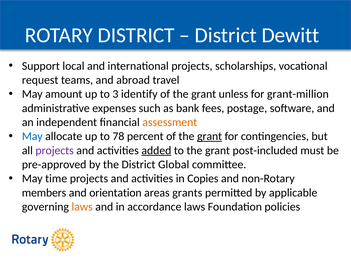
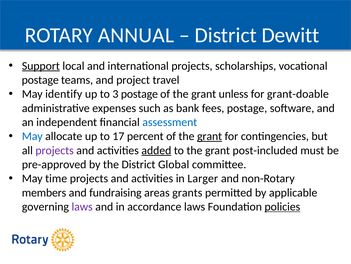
ROTARY DISTRICT: DISTRICT -> ANNUAL (136, 35)
Support underline: none -> present (41, 66)
request: request -> postage (40, 80)
abroad: abroad -> project (133, 80)
amount: amount -> identify (64, 94)
3 identify: identify -> postage (139, 94)
grant-million: grant-million -> grant-doable (298, 94)
assessment colour: orange -> blue (170, 122)
78: 78 -> 17 (118, 136)
Copies: Copies -> Larger (203, 178)
orientation: orientation -> fundraising (115, 192)
laws colour: orange -> purple (82, 206)
policies underline: none -> present (282, 206)
